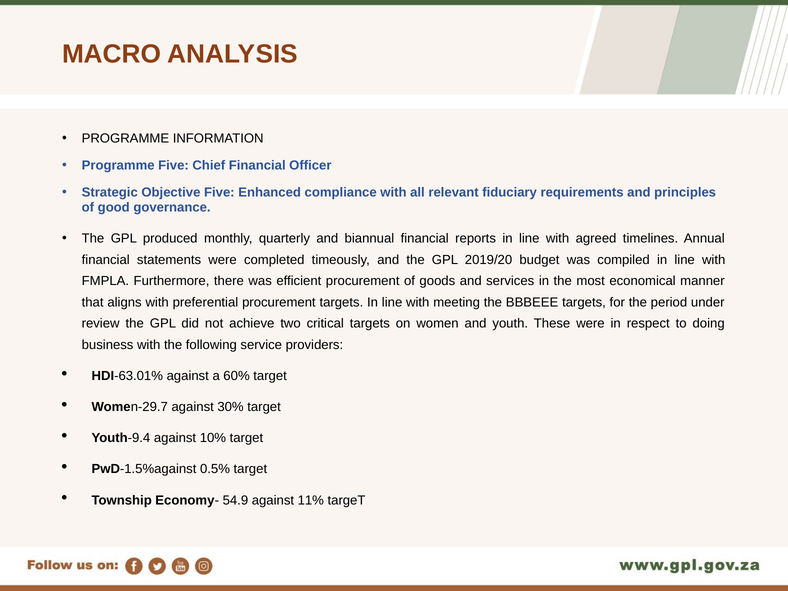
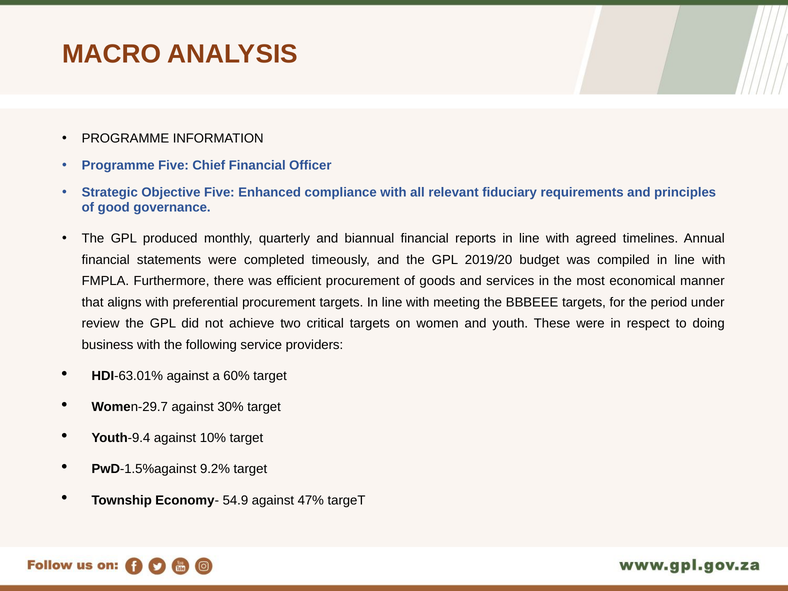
0.5%: 0.5% -> 9.2% (215, 469)
11%: 11% -> 47% (311, 500)
